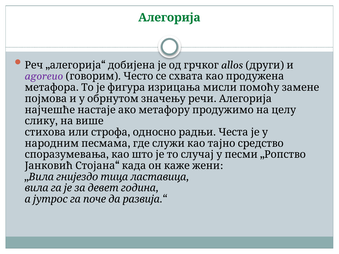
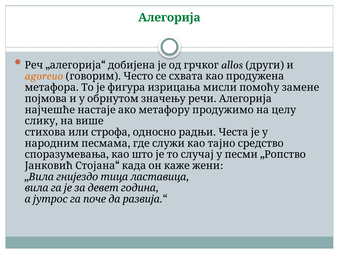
agoreuo colour: purple -> orange (44, 76)
